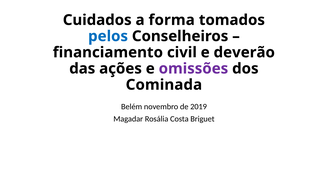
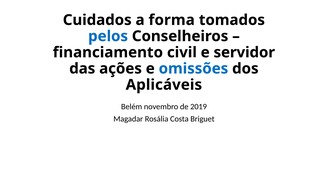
deverão: deverão -> servidor (244, 53)
omissões colour: purple -> blue (193, 69)
Cominada: Cominada -> Aplicáveis (164, 85)
